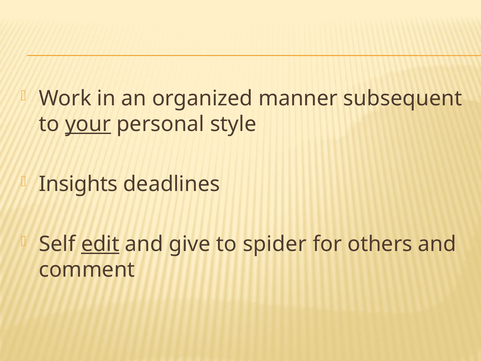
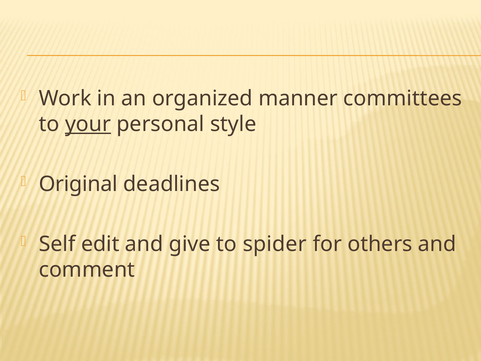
subsequent: subsequent -> committees (403, 98)
Insights: Insights -> Original (78, 184)
edit underline: present -> none (100, 244)
